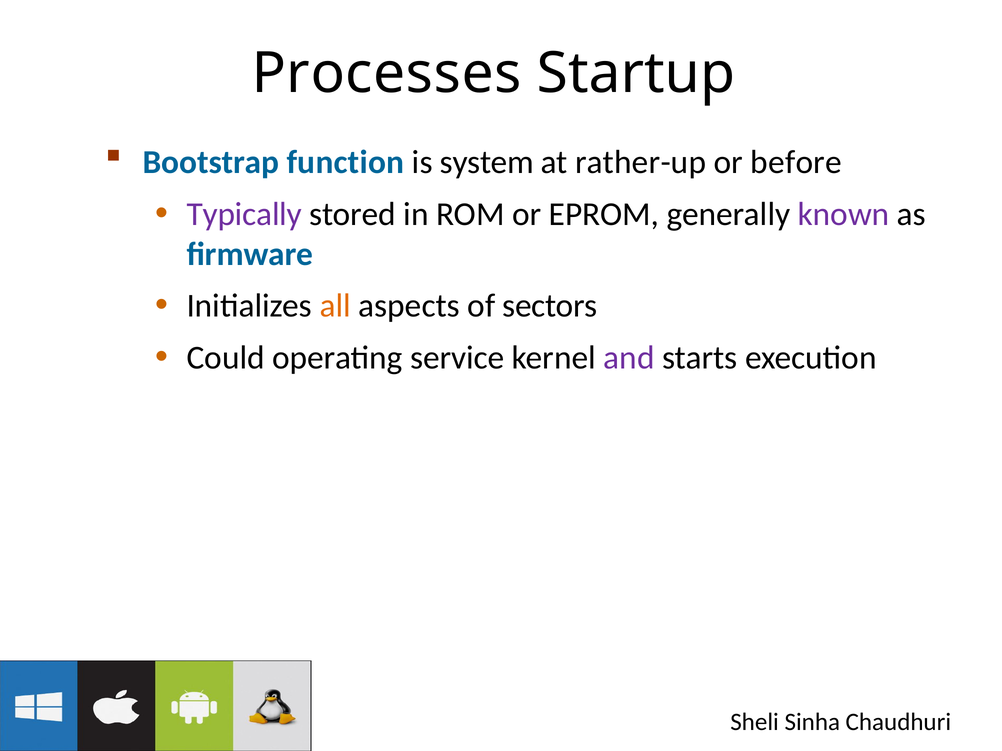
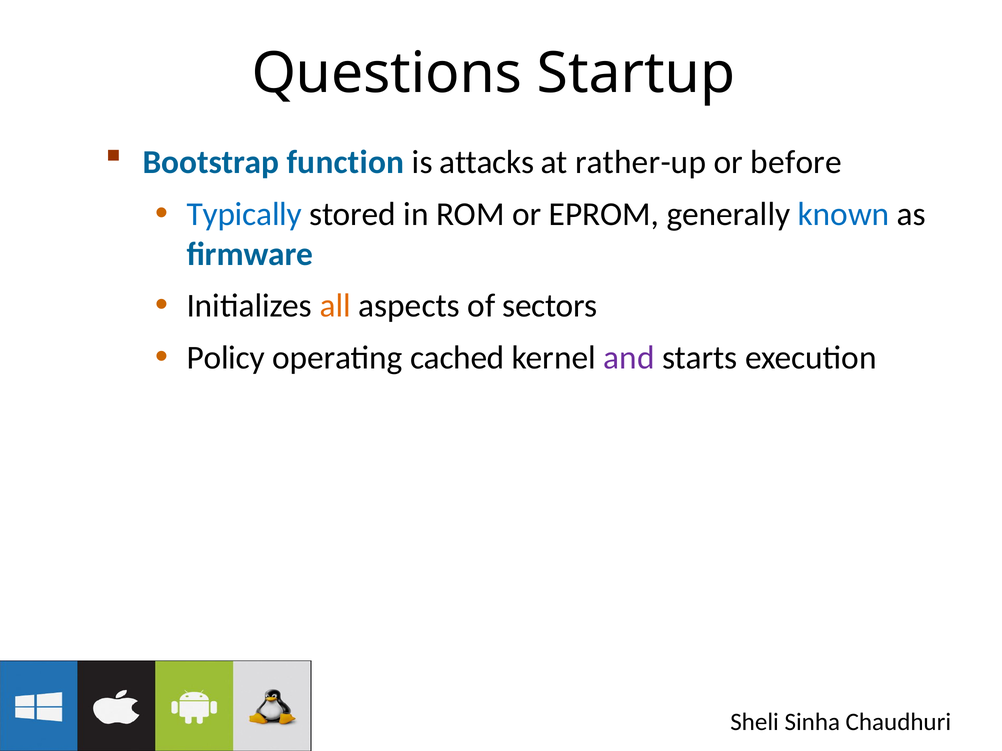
Processes: Processes -> Questions (387, 73)
system: system -> attacks (487, 163)
Typically colour: purple -> blue (244, 214)
known colour: purple -> blue (844, 214)
Could: Could -> Policy (226, 358)
service: service -> cached (457, 358)
